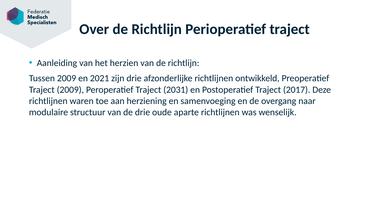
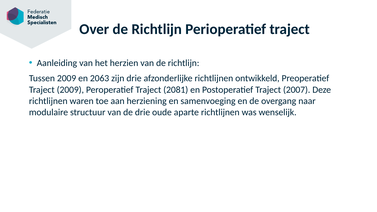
2021: 2021 -> 2063 (100, 78)
2031: 2031 -> 2081 (176, 90)
2017: 2017 -> 2007 (297, 90)
